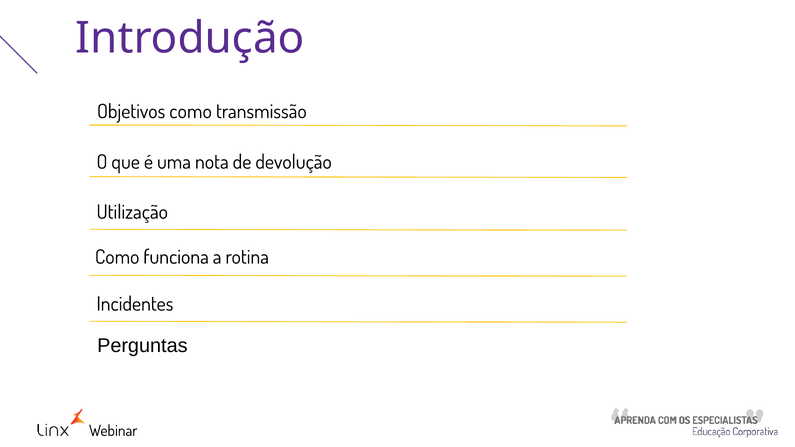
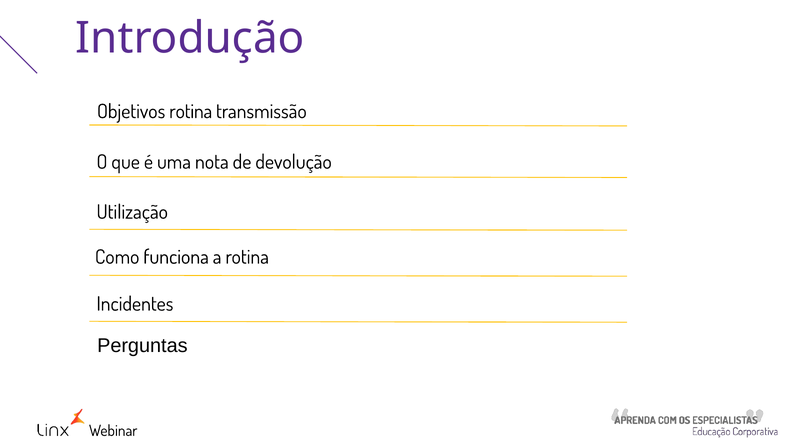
Objetivos como: como -> rotina (191, 112)
